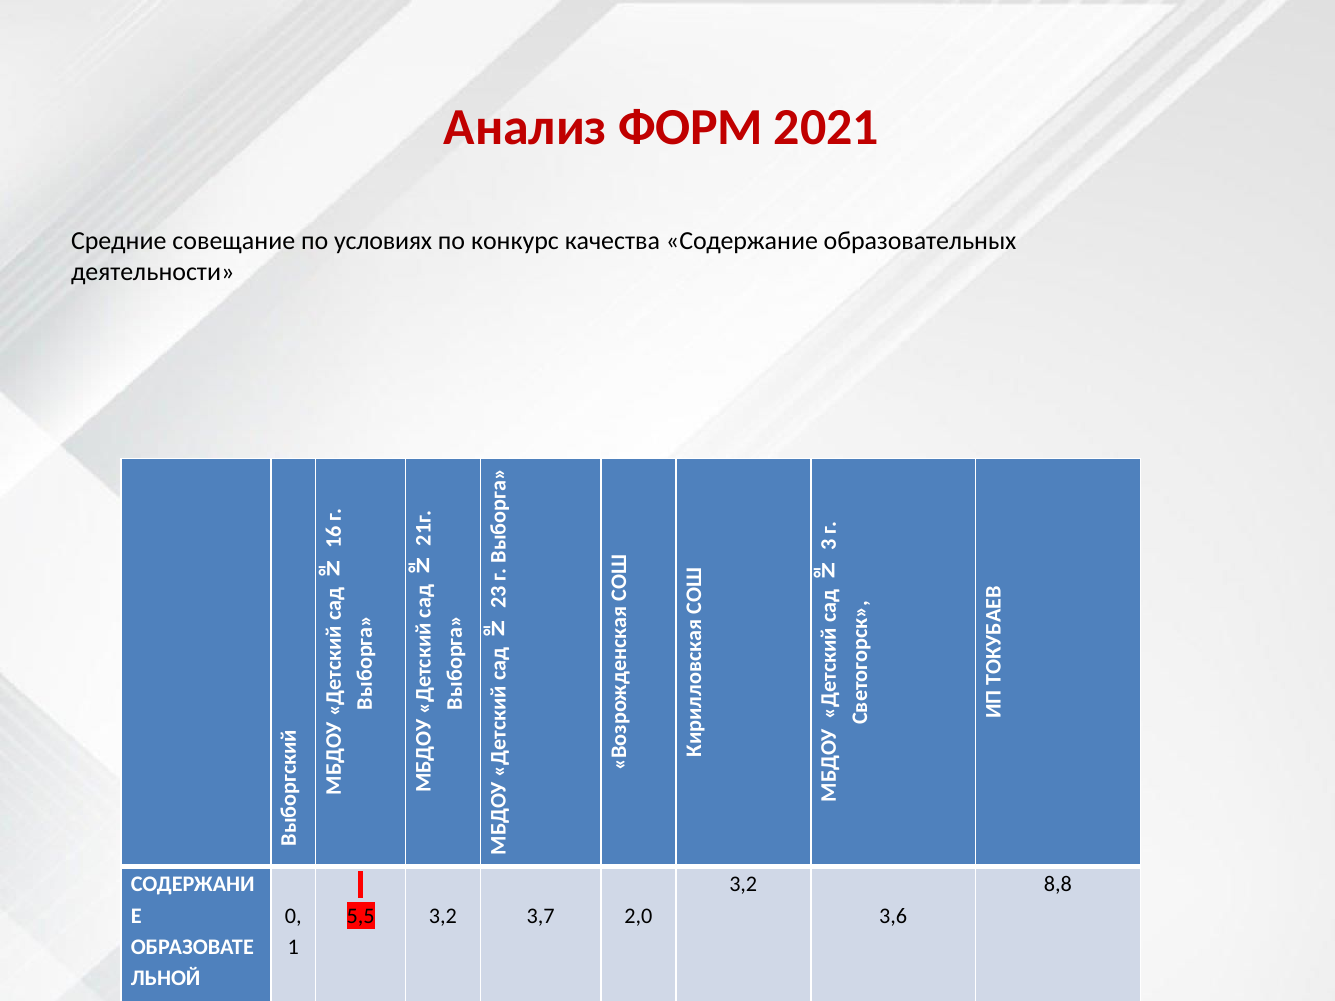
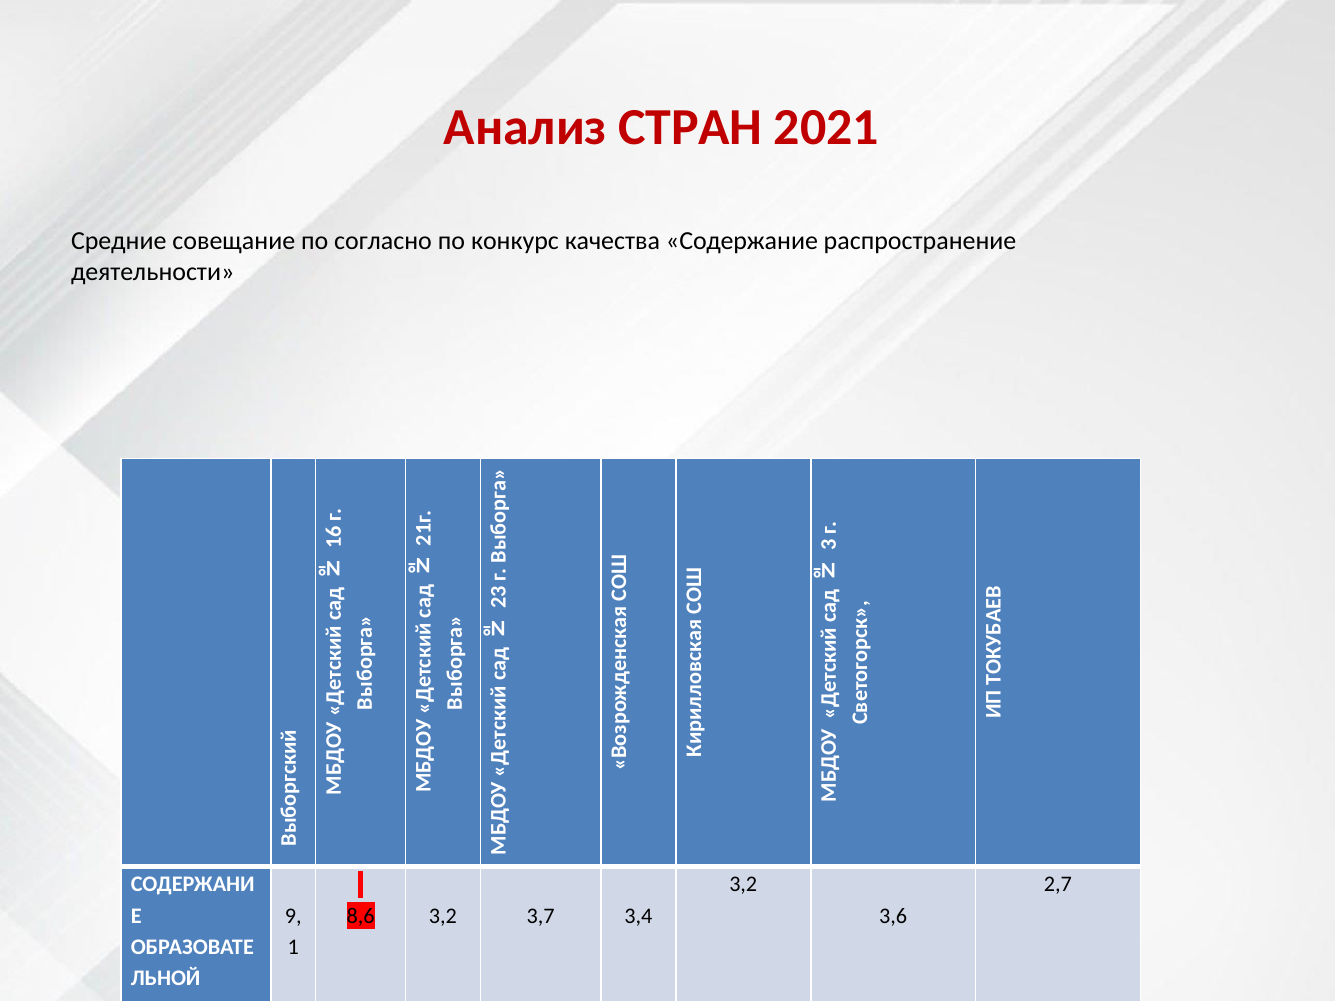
ФОРМ: ФОРМ -> СТРАН (691, 127)
условиях: условиях -> согласно (383, 241)
образовательных: образовательных -> распространение (920, 241)
8,8: 8,8 -> 2,7 (1058, 885)
0: 0 -> 9 (293, 916)
5,5: 5,5 -> 8,6 (361, 916)
2,0: 2,0 -> 3,4 (638, 916)
